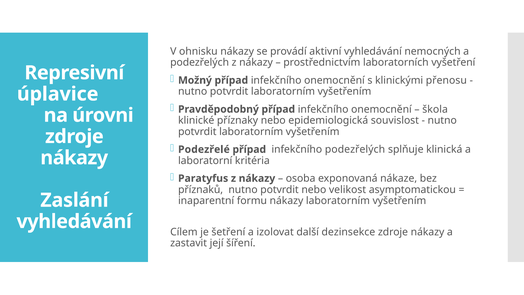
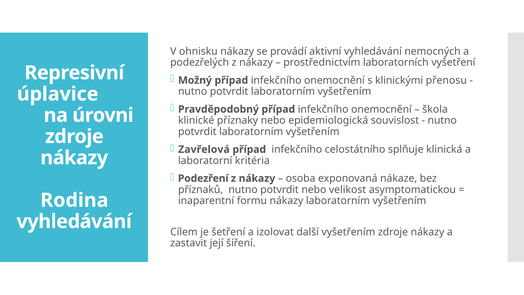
Podezřelé: Podezřelé -> Zavřelová (204, 149)
infekčního podezřelých: podezřelých -> celostátního (355, 149)
Paratyfus: Paratyfus -> Podezření (203, 178)
Zaslání: Zaslání -> Rodina (74, 200)
další dezinsekce: dezinsekce -> vyšetřením (348, 232)
